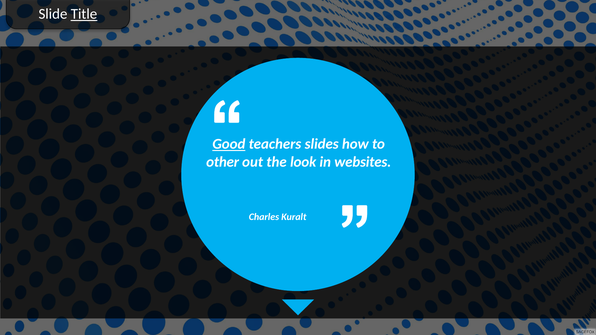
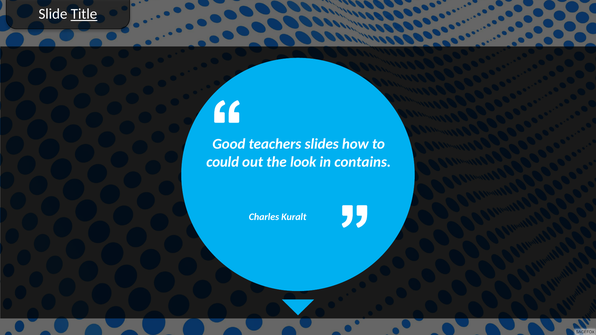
Good underline: present -> none (229, 144)
other: other -> could (223, 162)
websites: websites -> contains (363, 162)
